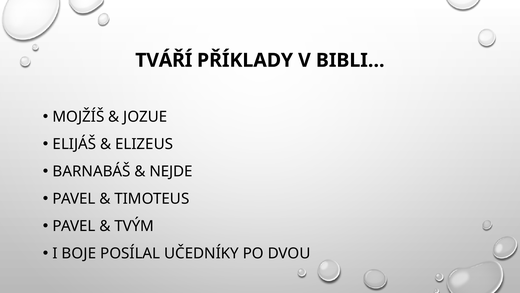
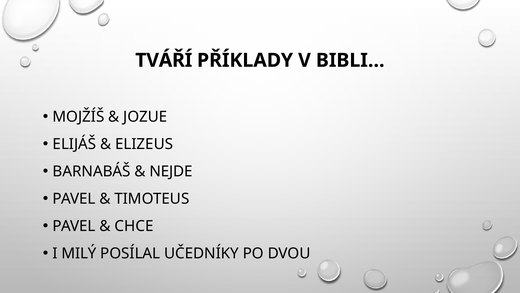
TVÝM: TVÝM -> CHCE (134, 226)
BOJE: BOJE -> MILÝ (79, 253)
